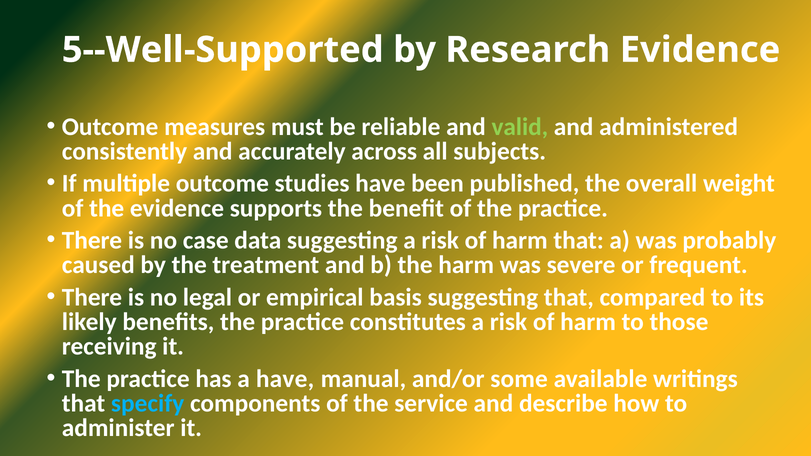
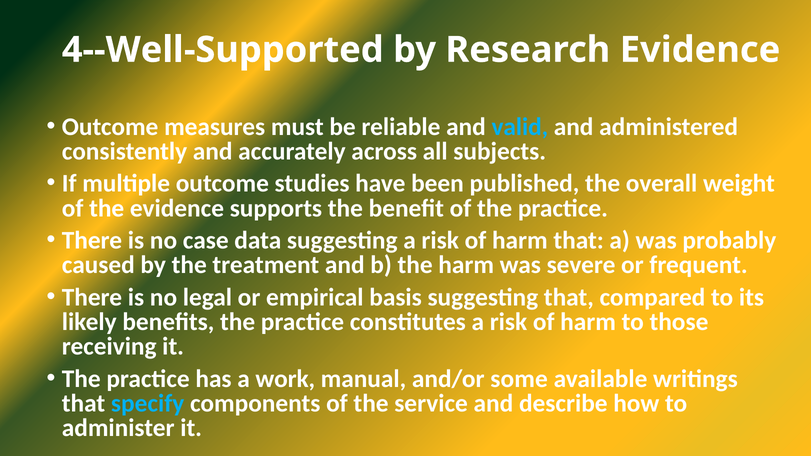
5--Well-Supported: 5--Well-Supported -> 4--Well-Supported (223, 50)
valid colour: light green -> light blue (520, 127)
a have: have -> work (285, 379)
